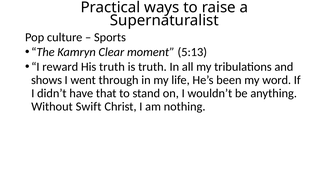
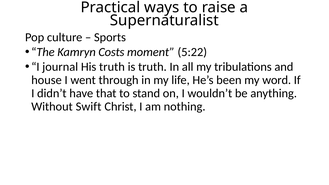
Clear: Clear -> Costs (111, 52)
5:13: 5:13 -> 5:22 (192, 52)
reward: reward -> journal (60, 67)
shows: shows -> house (46, 80)
